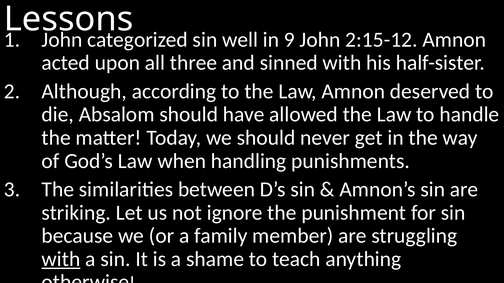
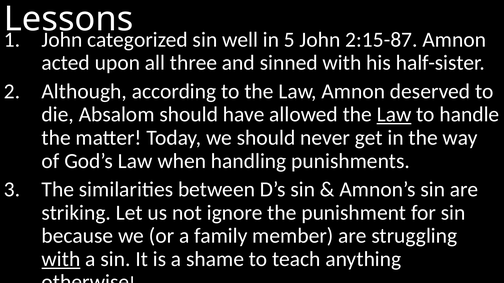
9: 9 -> 5 (289, 40)
2:15-12: 2:15-12 -> 2:15-87 (381, 40)
Law underline: none -> present (394, 115)
